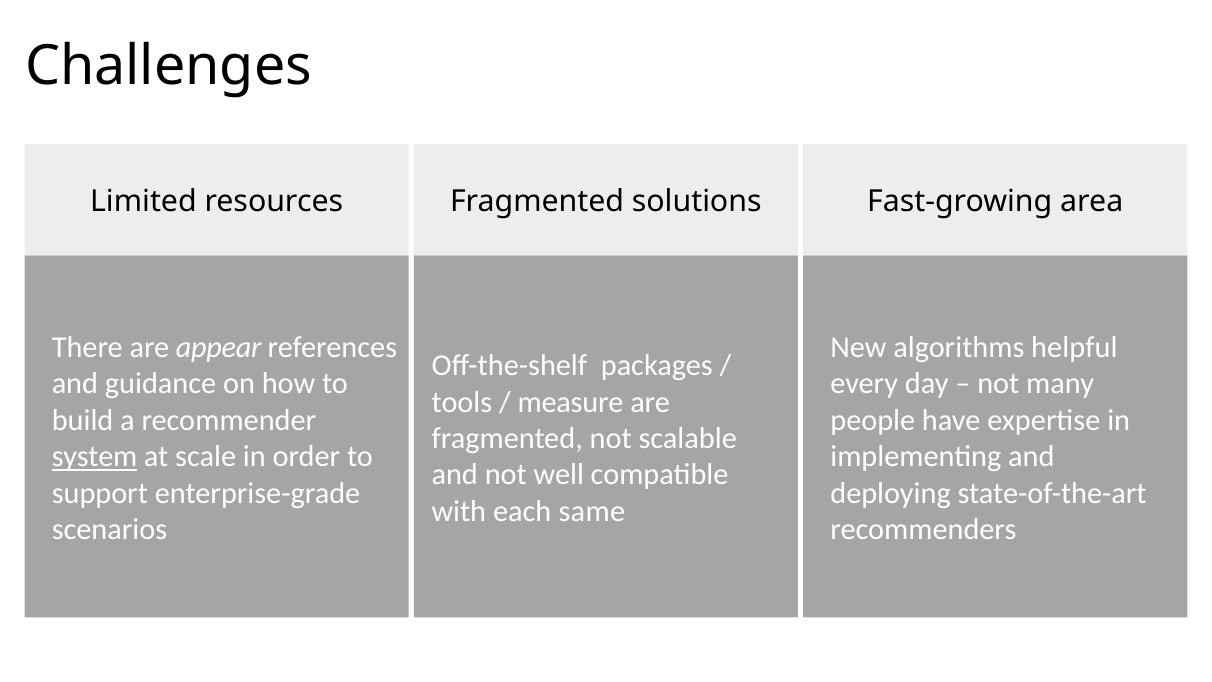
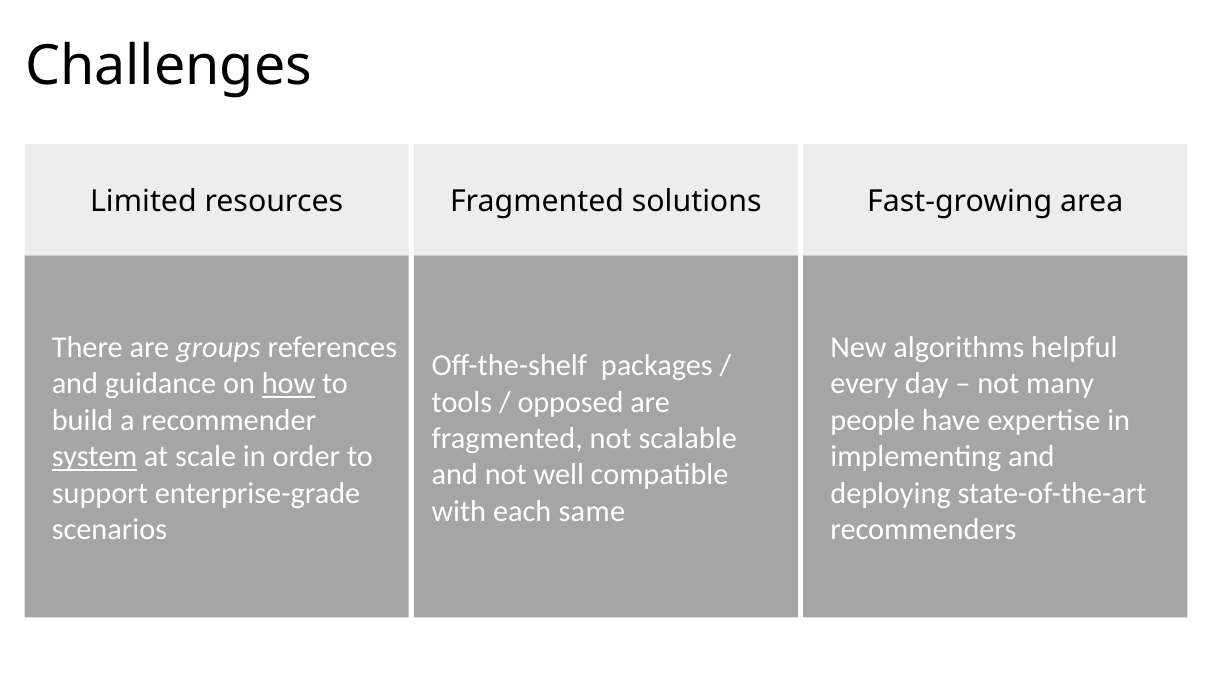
appear: appear -> groups (219, 347)
how underline: none -> present (289, 384)
measure: measure -> opposed (570, 402)
